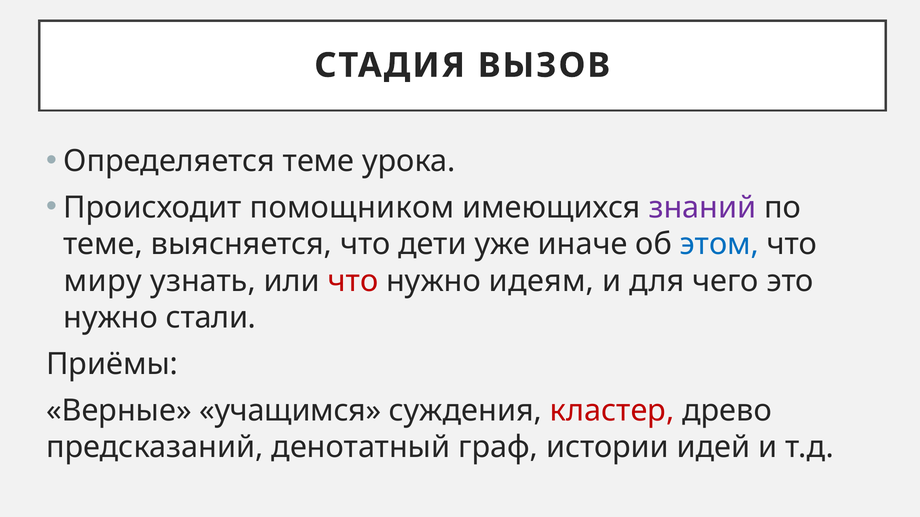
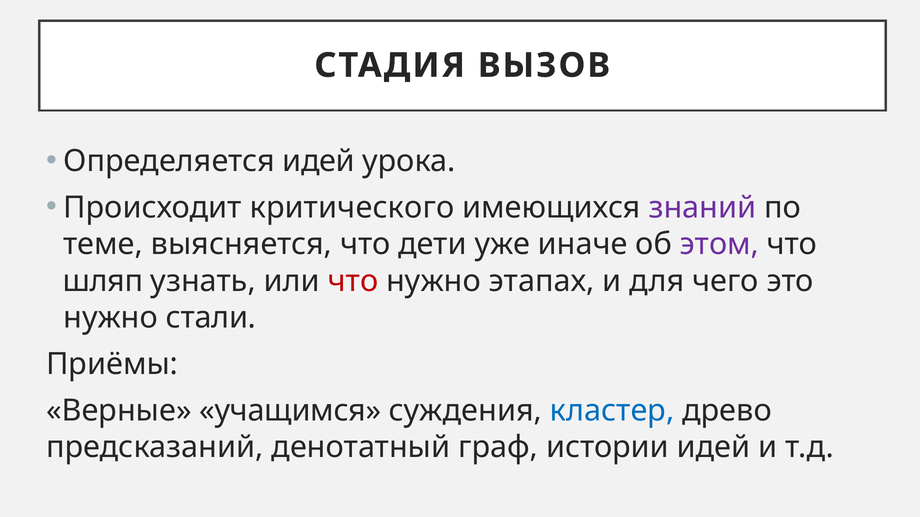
Определяется теме: теме -> идей (319, 161)
помощником: помощником -> критического (352, 208)
этом colour: blue -> purple (719, 244)
миру: миру -> шляп (103, 281)
идеям: идеям -> этапах (542, 281)
кластер colour: red -> blue (612, 411)
